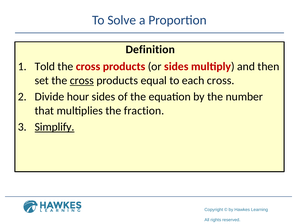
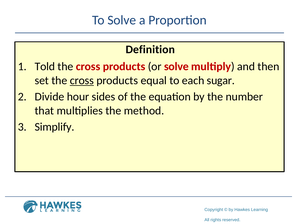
or sides: sides -> solve (176, 67)
each cross: cross -> sugar (221, 81)
fraction: fraction -> method (144, 111)
Simplify underline: present -> none (55, 127)
